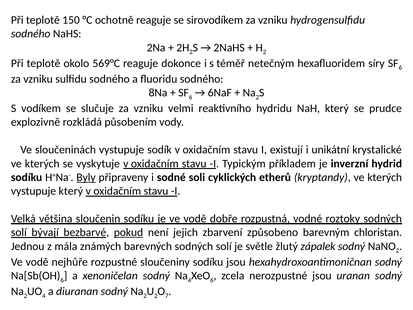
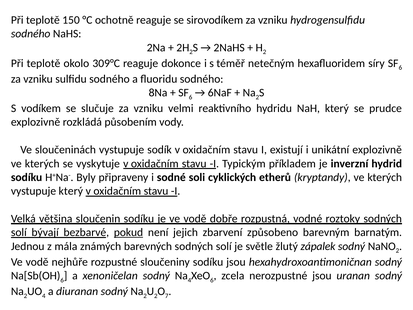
569°C: 569°C -> 309°C (106, 63)
unikátní krystalické: krystalické -> explozivně (377, 150)
Byly underline: present -> none (86, 177)
chloristan: chloristan -> barnatým (378, 232)
